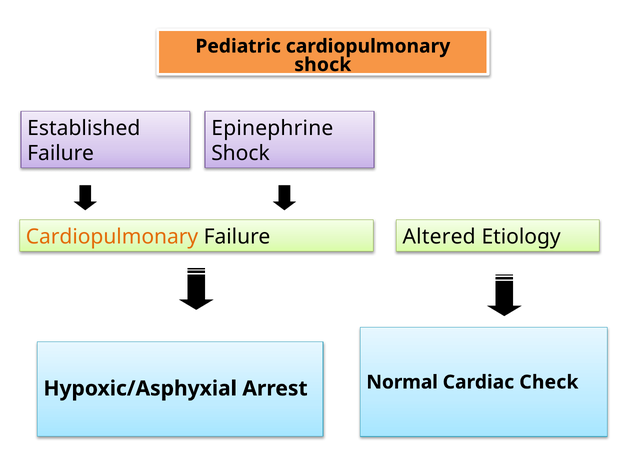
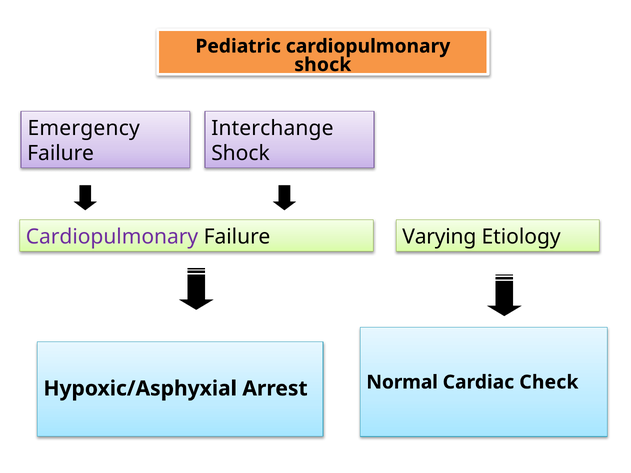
Established: Established -> Emergency (84, 128)
Epinephrine: Epinephrine -> Interchange (272, 128)
Cardiopulmonary colour: orange -> purple (112, 237)
Altered: Altered -> Varying (439, 237)
